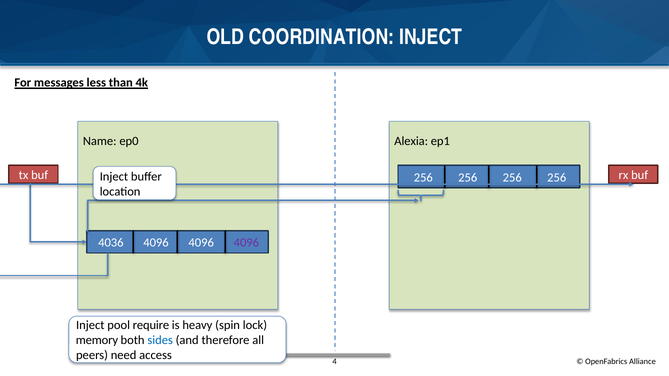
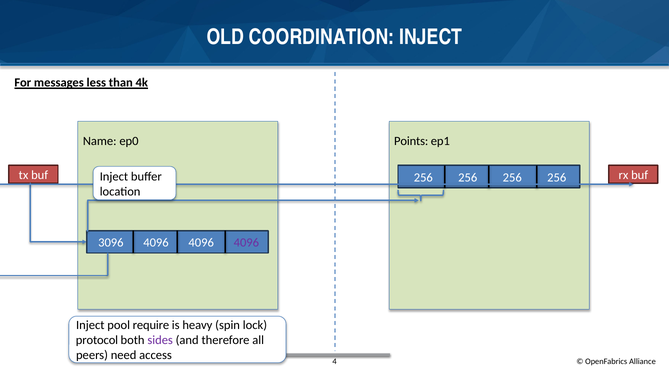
Alexia: Alexia -> Points (411, 141)
4036: 4036 -> 3096 (111, 243)
memory: memory -> protocol (97, 341)
sides colour: blue -> purple (160, 341)
